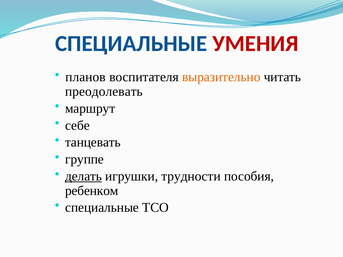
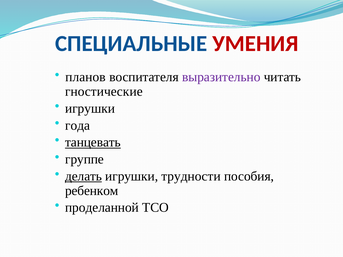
выразительно colour: orange -> purple (221, 77)
преодолевать: преодолевать -> гностические (104, 92)
маршрут: маршрут -> игрушки (90, 109)
себе: себе -> года (78, 125)
танцевать underline: none -> present (93, 142)
специальные: специальные -> проделанной (102, 208)
